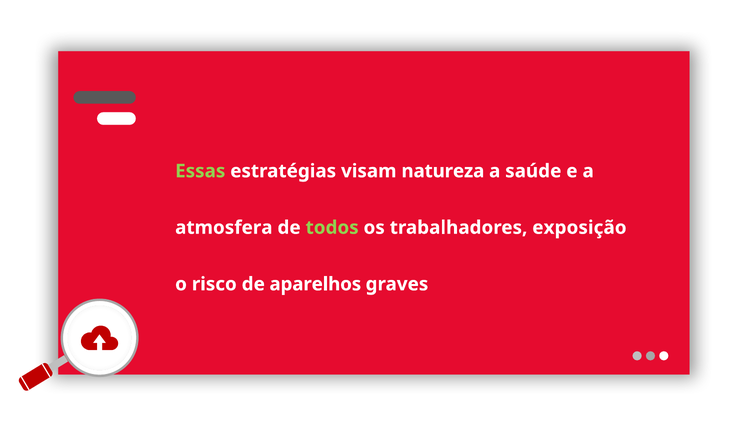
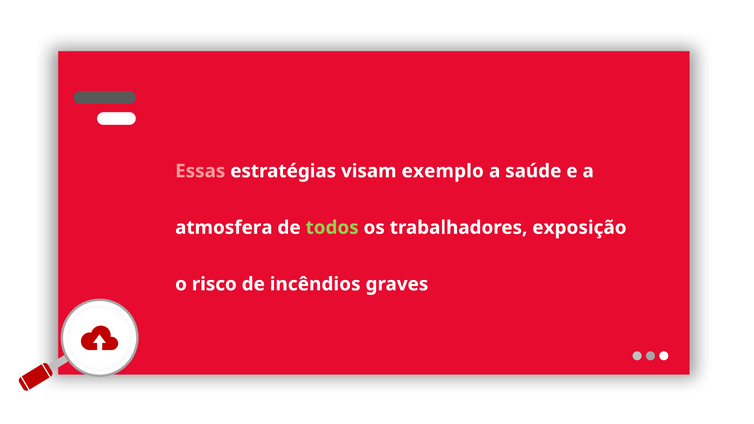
Essas colour: light green -> pink (200, 171)
natureza: natureza -> exemplo (443, 171)
aparelhos: aparelhos -> incêndios (315, 284)
